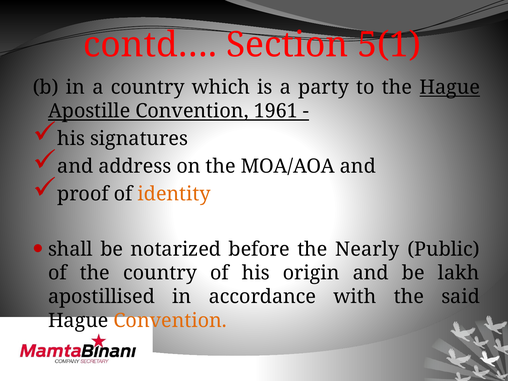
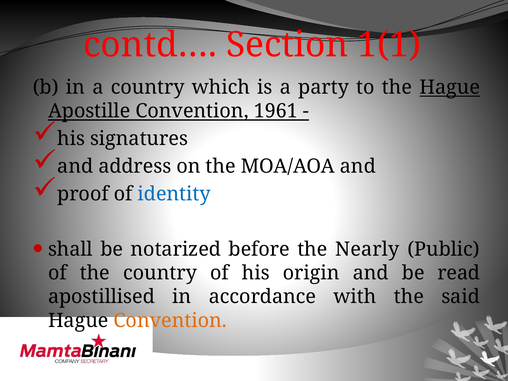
5(1: 5(1 -> 1(1 (389, 45)
identity colour: orange -> blue (174, 194)
lakh: lakh -> read (459, 273)
